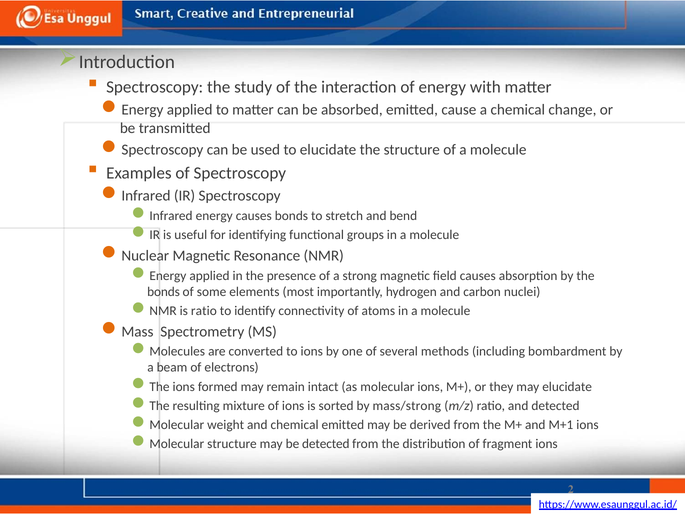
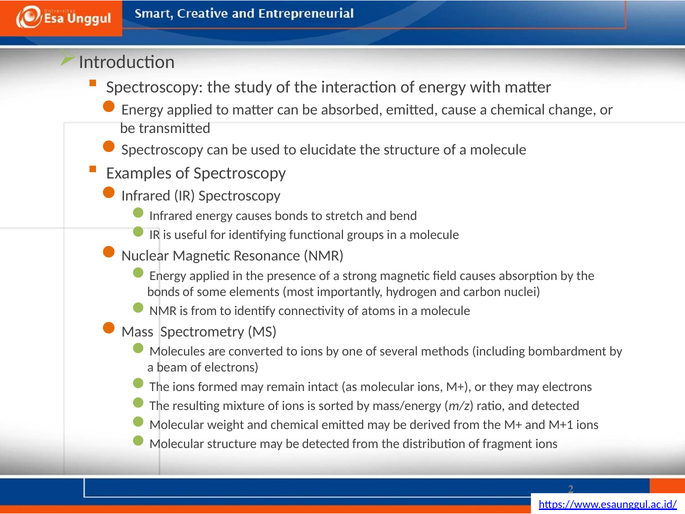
is ratio: ratio -> from (204, 311)
may elucidate: elucidate -> electrons (567, 386)
mass/strong: mass/strong -> mass/energy (407, 405)
